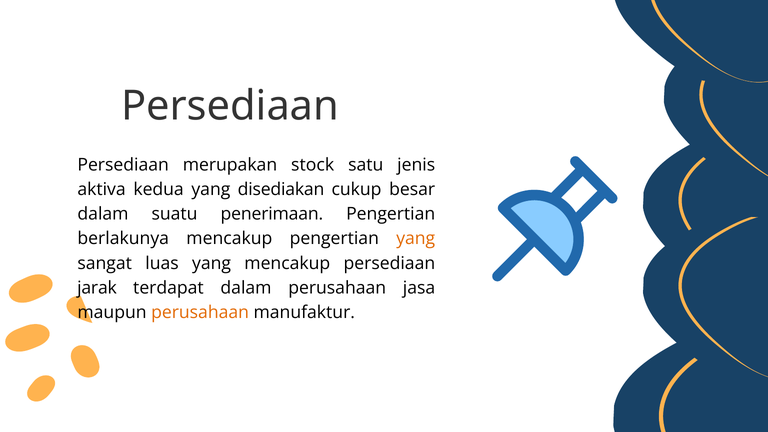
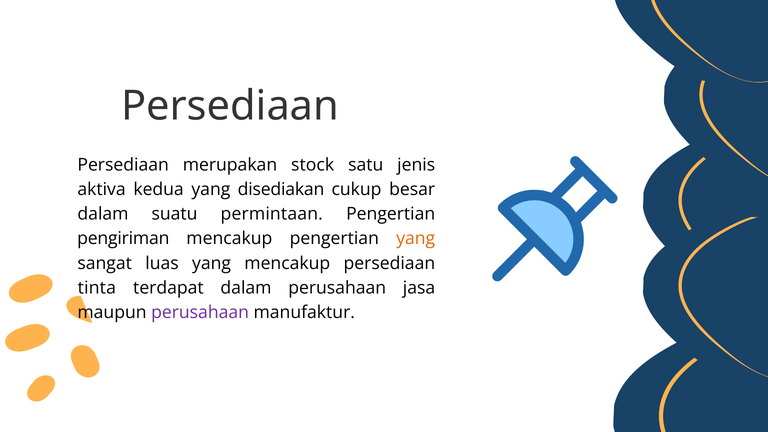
penerimaan: penerimaan -> permintaan (272, 214)
berlakunya: berlakunya -> pengiriman (123, 239)
jarak: jarak -> tinta (97, 288)
perusahaan colour: orange -> purple (200, 313)
